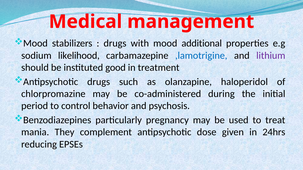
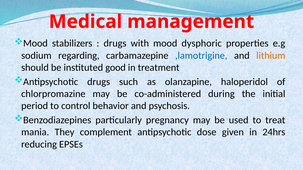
additional: additional -> dysphoric (202, 43)
likelihood: likelihood -> regarding (79, 56)
lithium colour: purple -> orange (271, 56)
